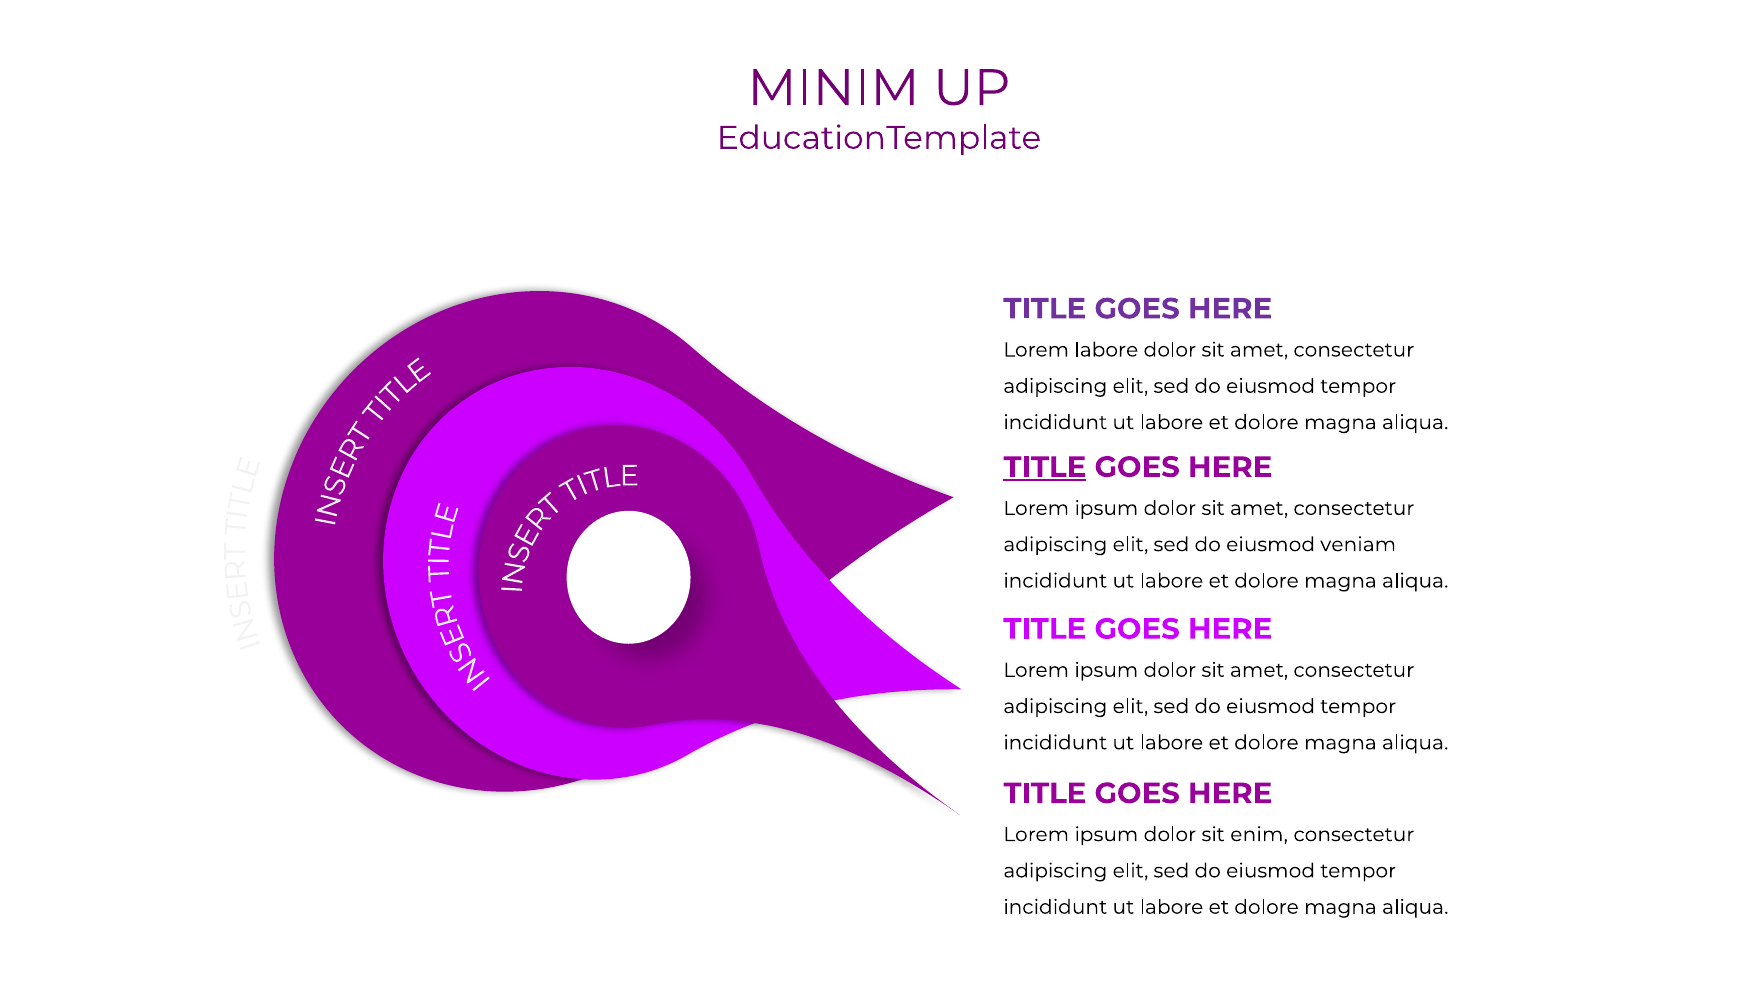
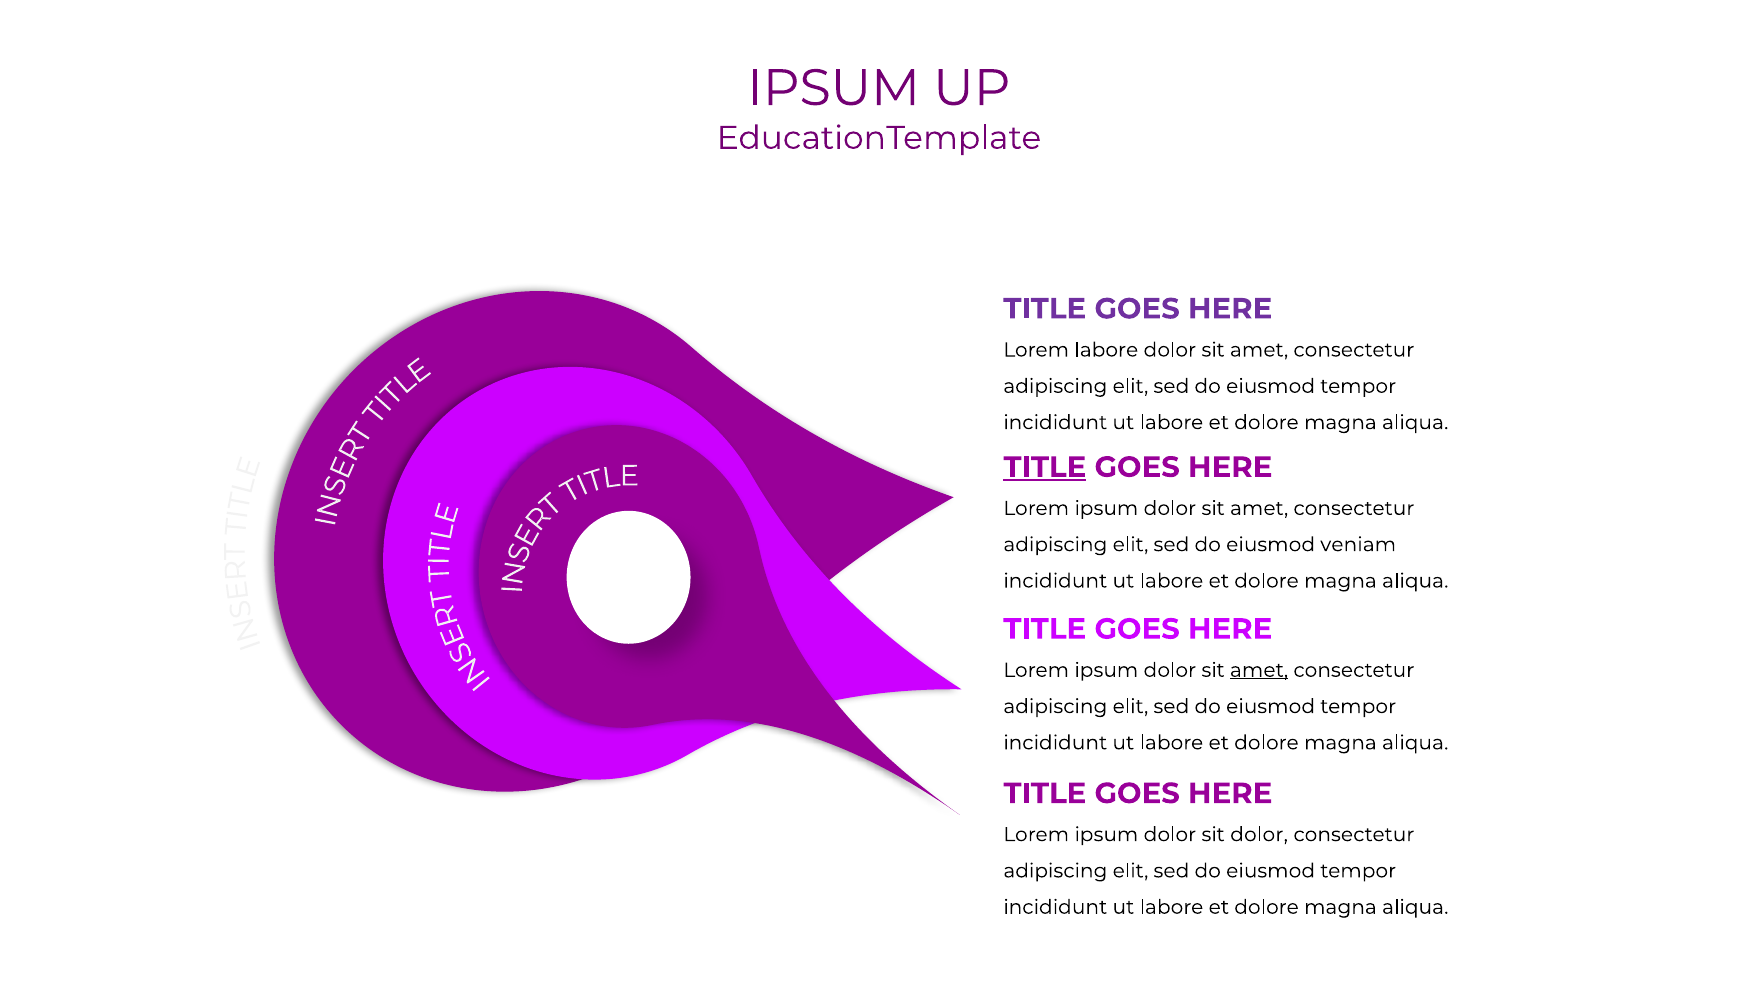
MINIM: MINIM -> IPSUM (834, 88)
amet underline: none -> present (1259, 670)
sit enim: enim -> dolor (1259, 834)
